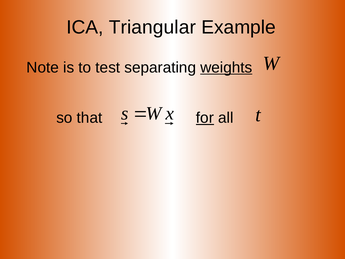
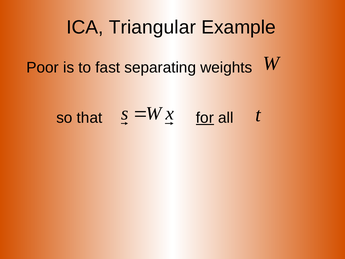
Note: Note -> Poor (43, 67)
test: test -> fast (108, 67)
weights underline: present -> none (226, 67)
